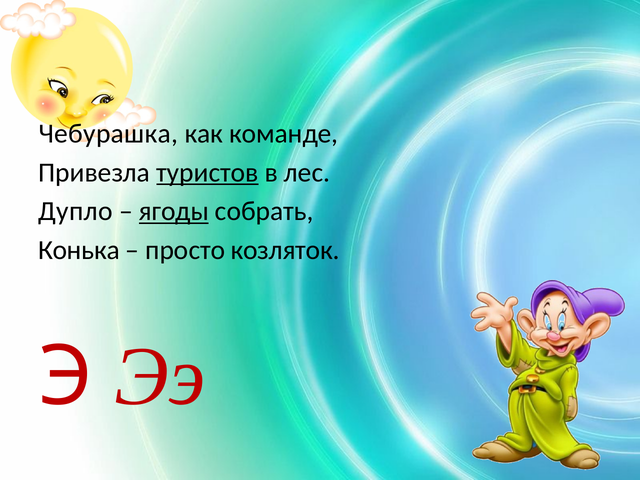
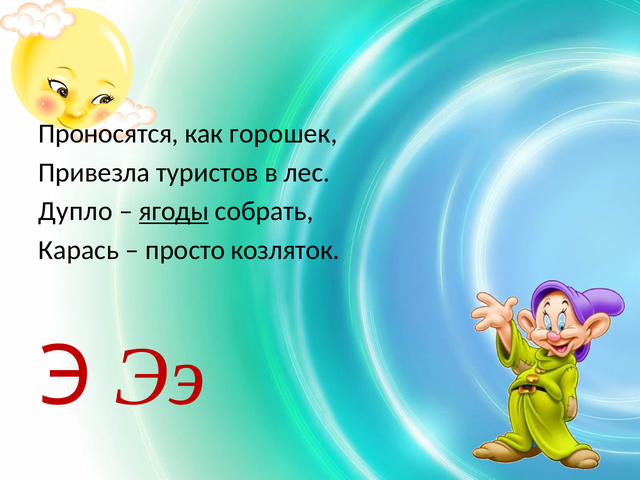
Чебурашка: Чебурашка -> Проносятся (109, 134)
команде: команде -> горошек (284, 134)
туристов underline: present -> none (207, 172)
Конька: Конька -> Карась (79, 250)
